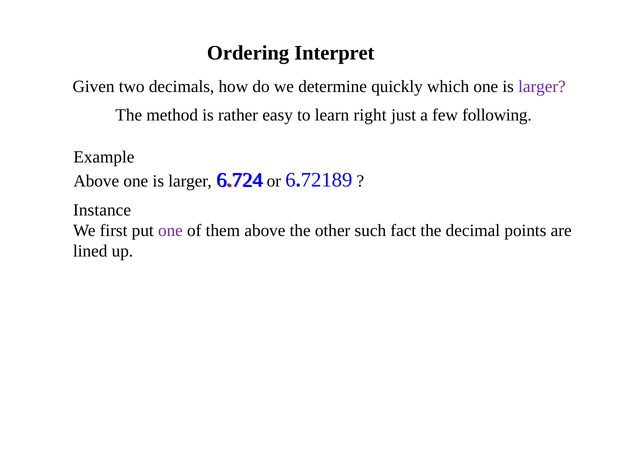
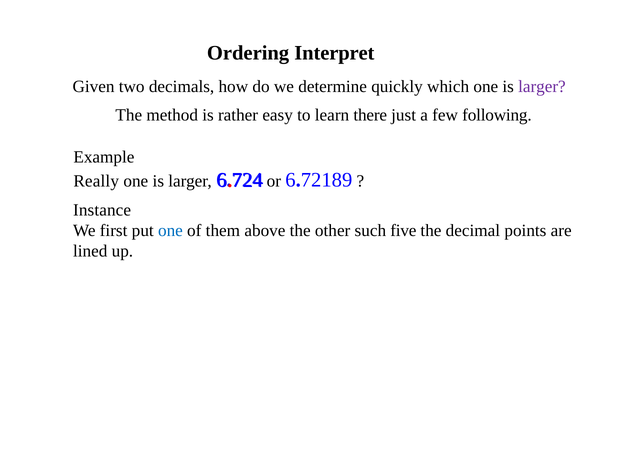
right: right -> there (370, 115)
Above: Above -> Really (96, 181)
one colour: purple -> blue (170, 231)
fact: fact -> five (403, 231)
